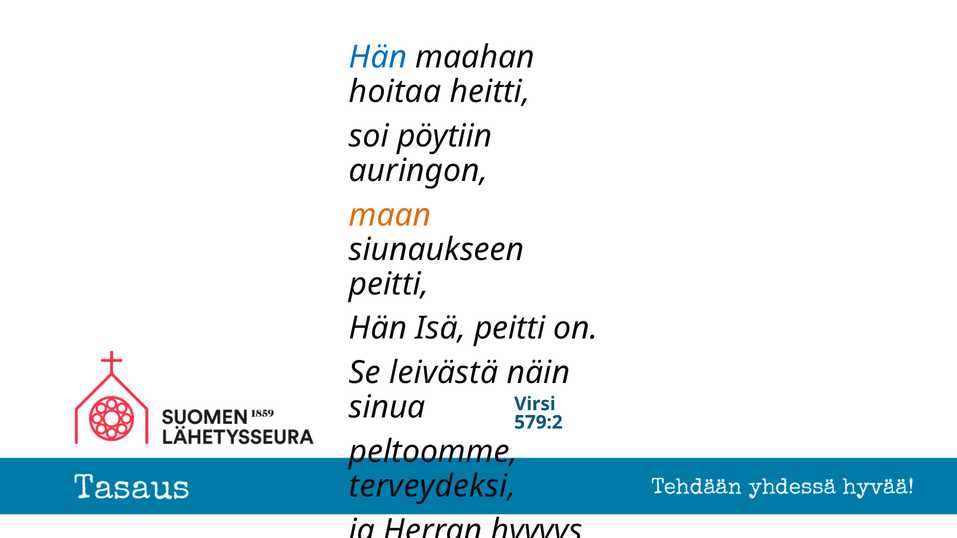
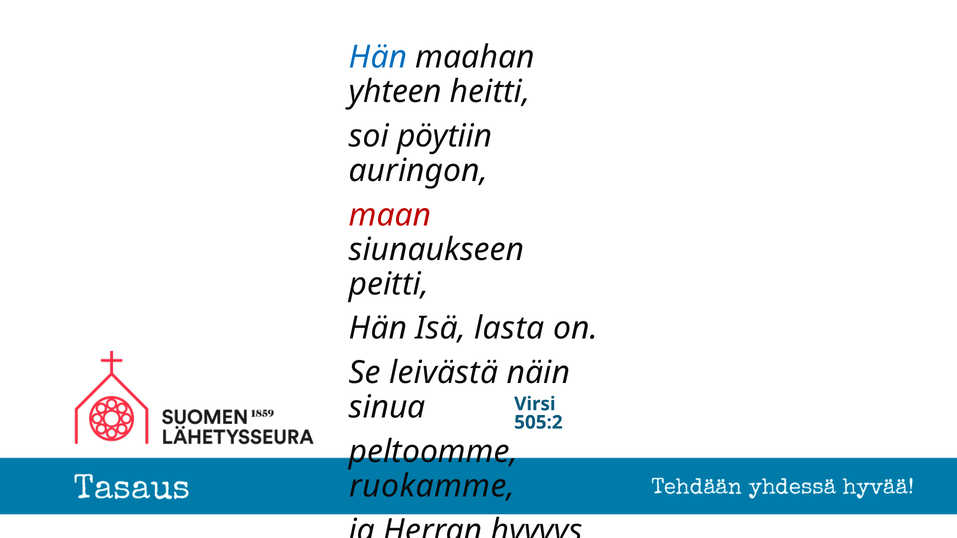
hoitaa: hoitaa -> yhteen (395, 92)
maan colour: orange -> red (390, 215)
Isä peitti: peitti -> lasta (509, 329)
579:2: 579:2 -> 505:2 (538, 423)
terveydeksi: terveydeksi -> ruokamme (432, 486)
